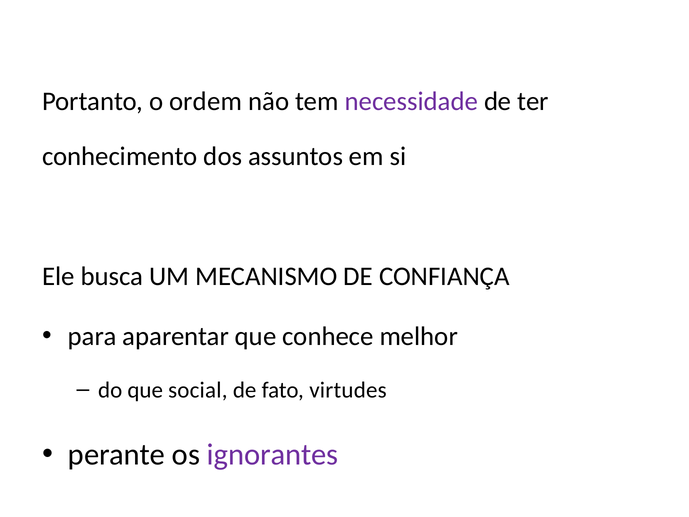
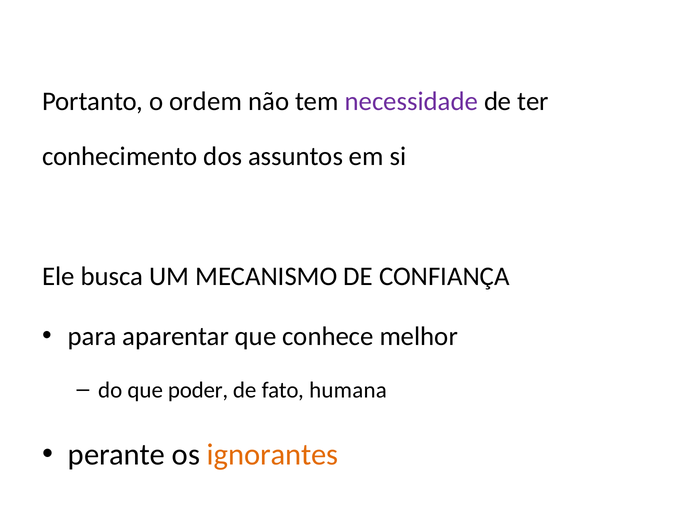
social: social -> poder (198, 390)
virtudes: virtudes -> humana (348, 390)
ignorantes colour: purple -> orange (273, 454)
